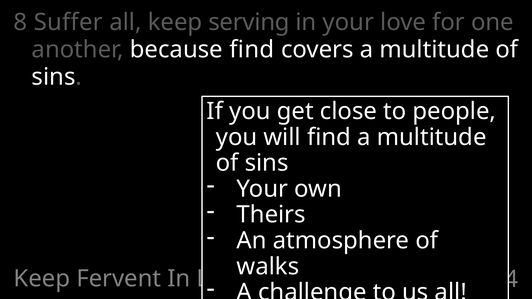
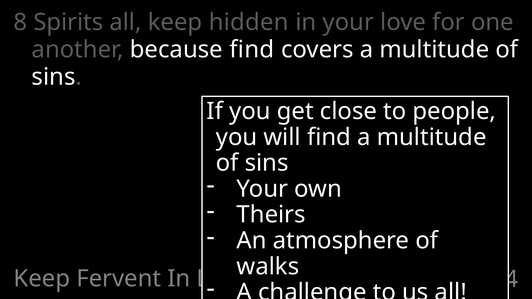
Suffer: Suffer -> Spirits (68, 22)
serving: serving -> hidden (249, 22)
